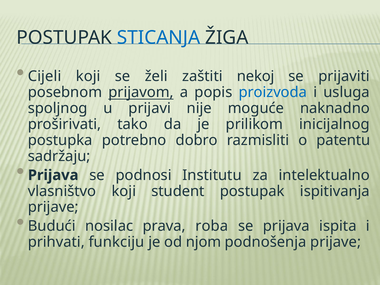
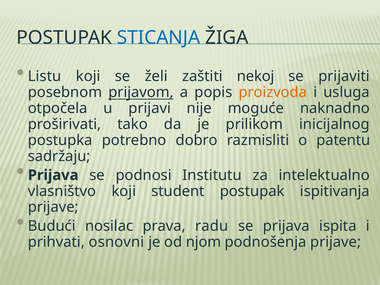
Cijeli: Cijeli -> Listu (45, 76)
proizvoda colour: blue -> orange (273, 92)
spoljnog: spoljnog -> otpočela (58, 108)
roba: roba -> radu (212, 226)
funkciju: funkciju -> osnovni (116, 242)
